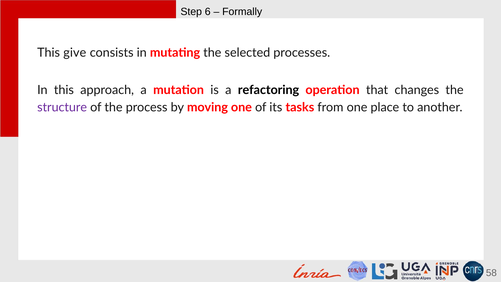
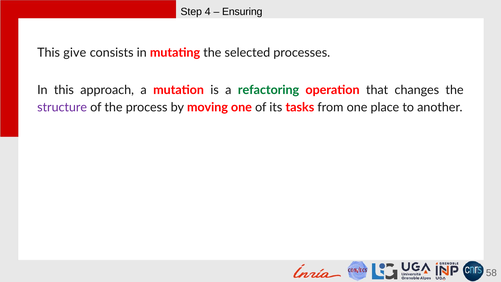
6: 6 -> 4 (208, 12)
Formally: Formally -> Ensuring (242, 12)
refactoring colour: black -> green (269, 90)
